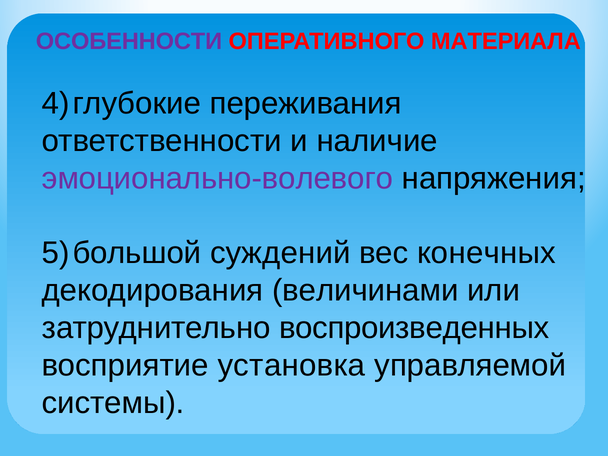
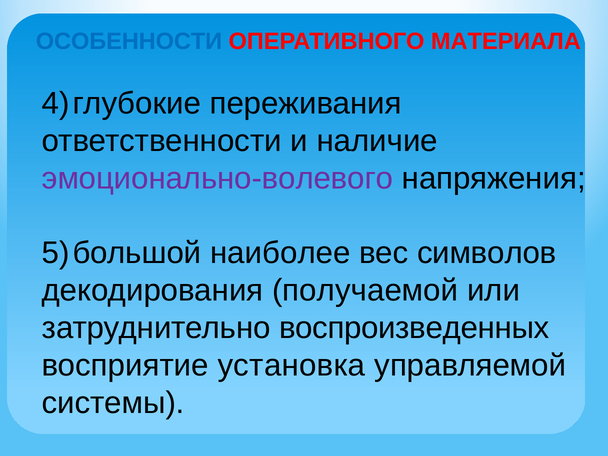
ОСОБЕННОСТИ colour: purple -> blue (129, 41)
суждений: суждений -> наиболее (280, 253)
конечных: конечных -> символов (487, 253)
величинами: величинами -> получаемой (365, 291)
